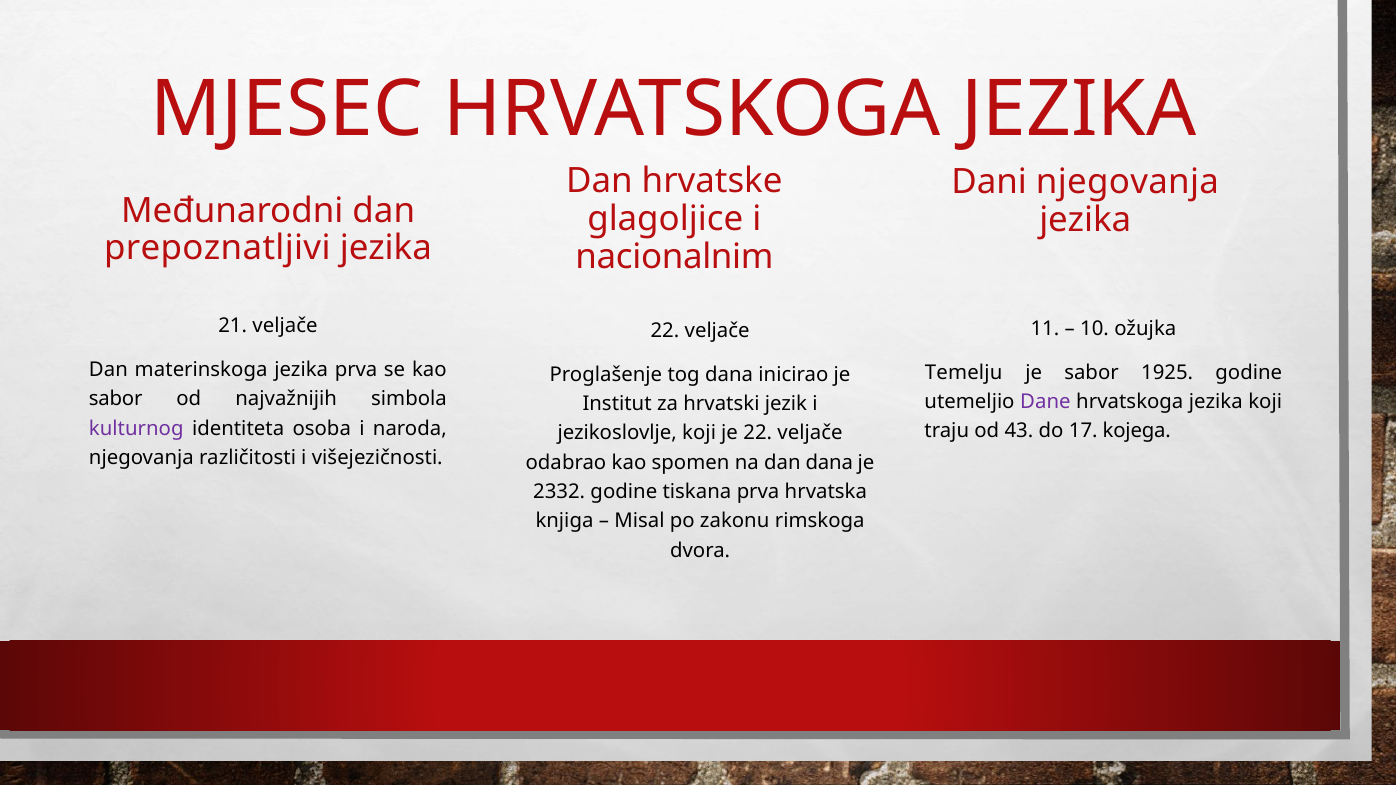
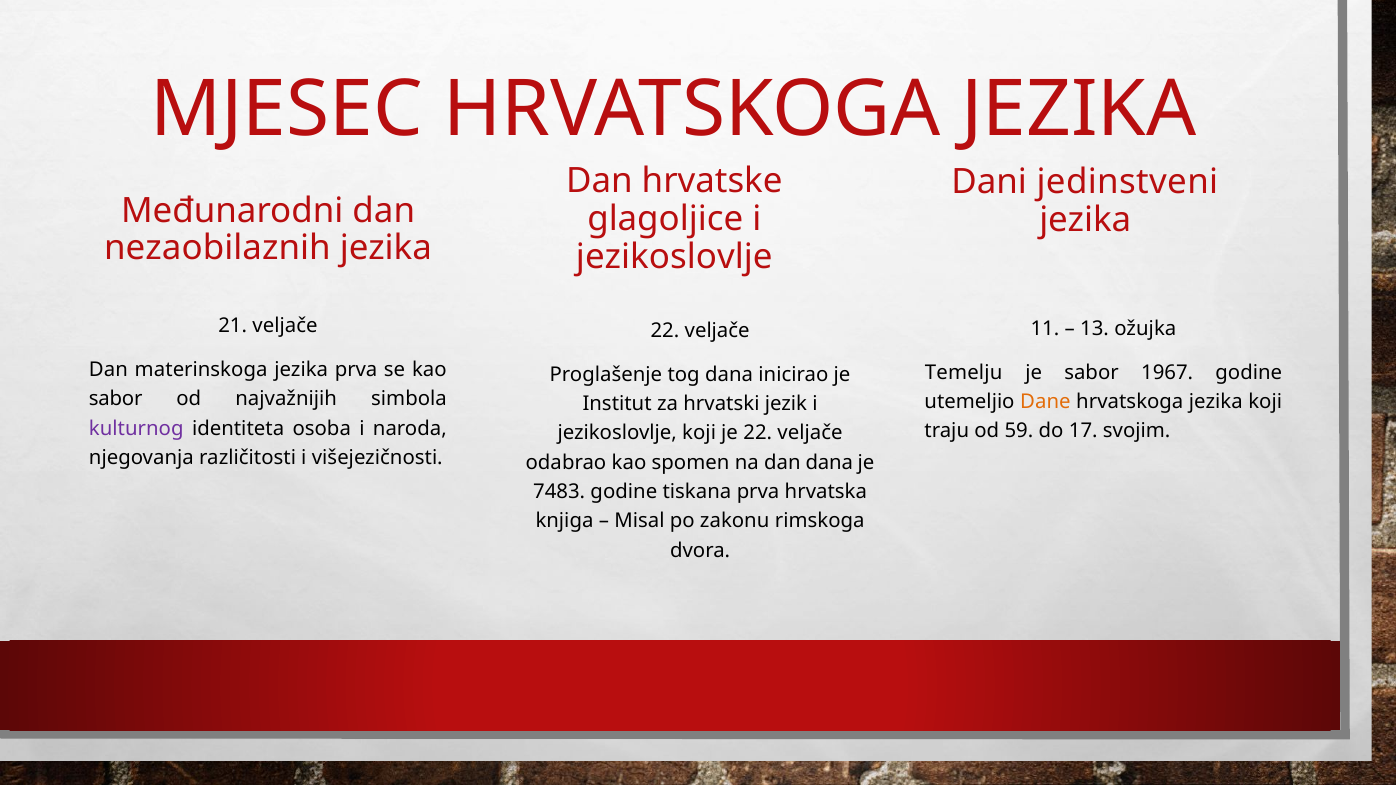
Dani njegovanja: njegovanja -> jedinstveni (1127, 182)
prepoznatljivi: prepoznatljivi -> nezaobilaznih (217, 248)
nacionalnim: nacionalnim -> jezikoslovlje (674, 257)
10: 10 -> 13 (1095, 329)
1925: 1925 -> 1967 (1167, 373)
Dane colour: purple -> orange (1045, 402)
43: 43 -> 59 (1019, 431)
kojega: kojega -> svojim (1137, 431)
2332: 2332 -> 7483 (559, 492)
